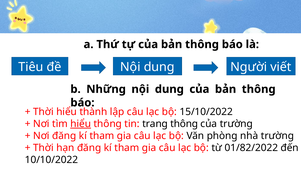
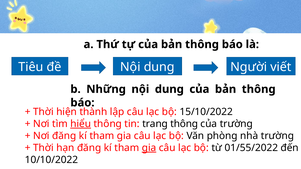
Thời hiểu: hiểu -> hiện (67, 112)
gia underline: none -> present (149, 148)
01/82/2022: 01/82/2022 -> 01/55/2022 (251, 148)
